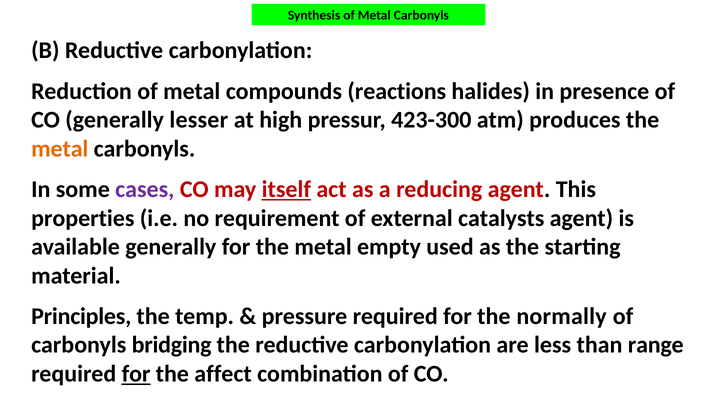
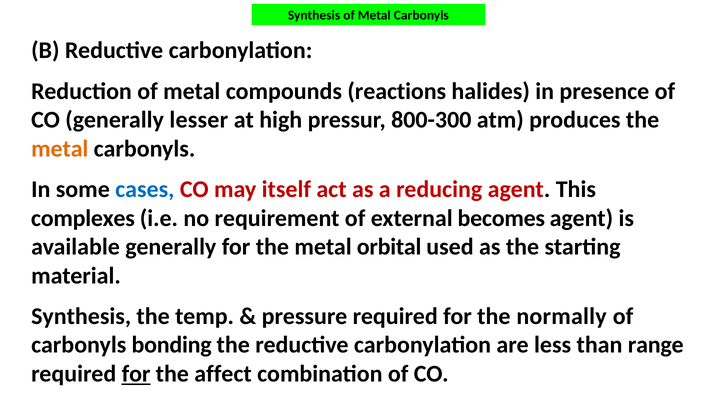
423-300: 423-300 -> 800-300 (431, 120)
cases colour: purple -> blue (145, 190)
itself underline: present -> none (286, 190)
properties: properties -> complexes (83, 218)
catalysts: catalysts -> becomes (501, 218)
empty: empty -> orbital (389, 247)
Principles: Principles -> Synthesis (81, 317)
bridging: bridging -> bonding (172, 345)
